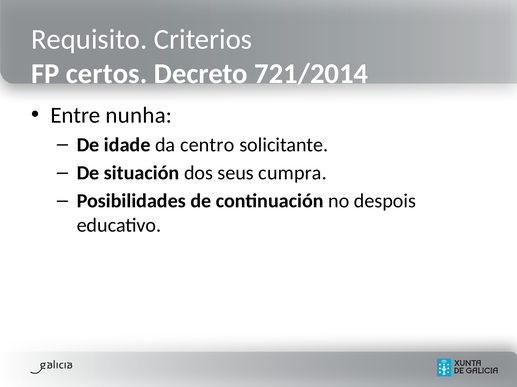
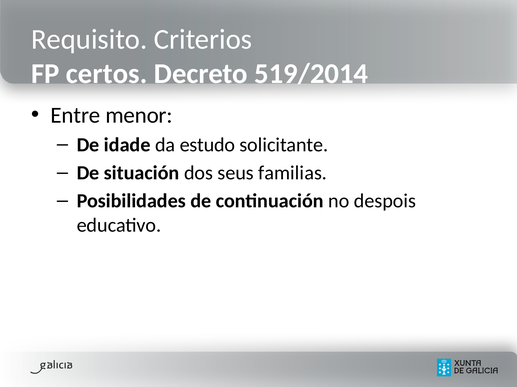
721/2014: 721/2014 -> 519/2014 (311, 74)
nunha: nunha -> menor (139, 115)
centro: centro -> estudo (207, 145)
cumpra: cumpra -> familias (293, 173)
